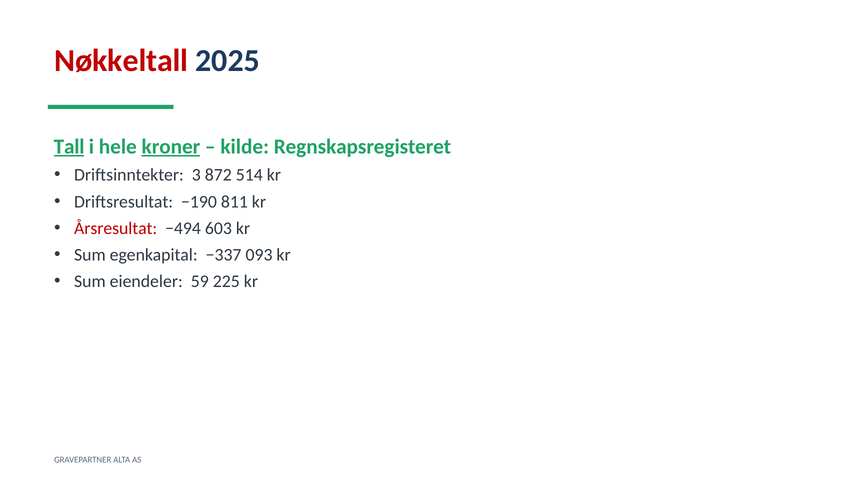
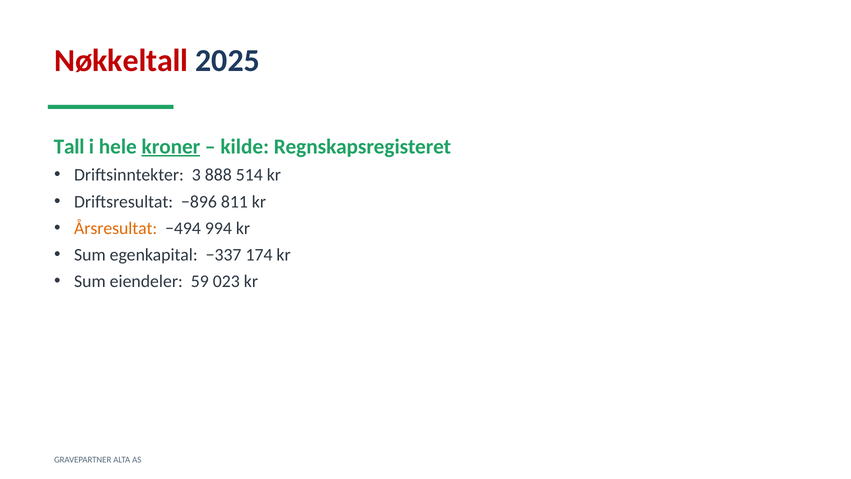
Tall underline: present -> none (69, 147)
872: 872 -> 888 (218, 175)
−190: −190 -> −896 (199, 202)
Årsresultat colour: red -> orange (116, 228)
603: 603 -> 994 (218, 228)
093: 093 -> 174 (259, 255)
225: 225 -> 023 (226, 281)
